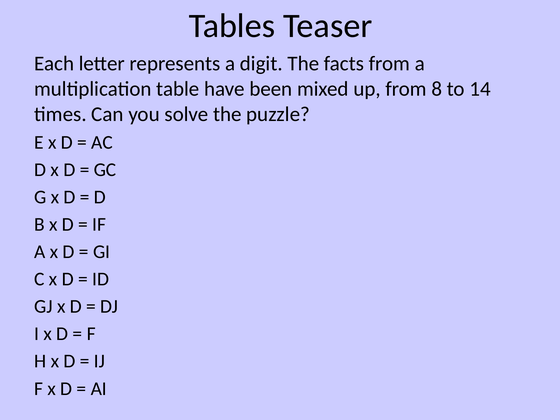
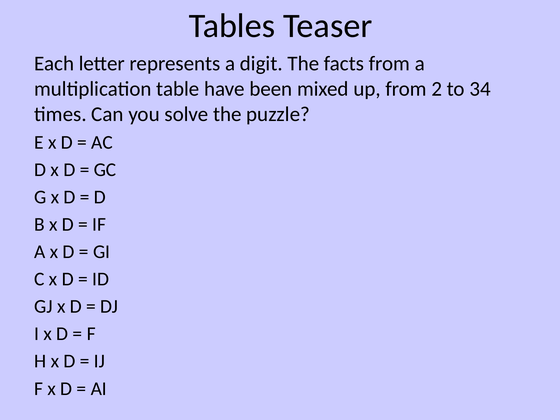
8: 8 -> 2 (437, 89)
14: 14 -> 34 (480, 89)
